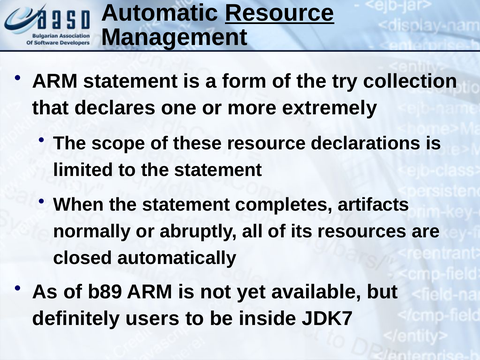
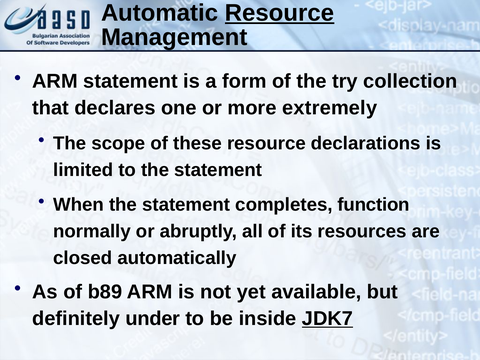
artifacts: artifacts -> function (374, 205)
users: users -> under (153, 319)
JDK7 underline: none -> present (328, 319)
